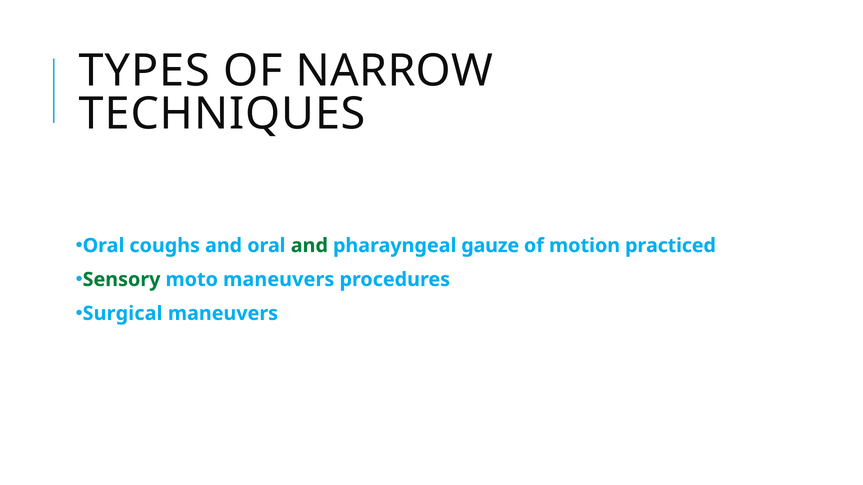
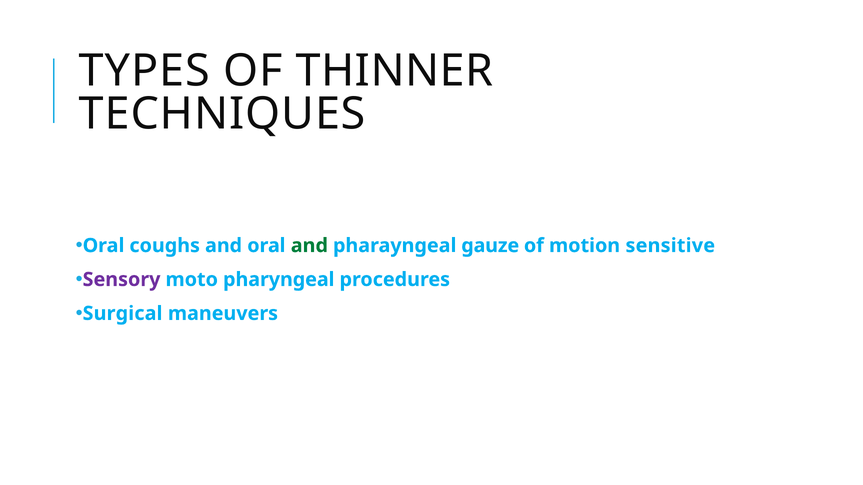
NARROW: NARROW -> THINNER (394, 71)
practiced: practiced -> sensitive (670, 246)
Sensory colour: green -> purple (122, 280)
moto maneuvers: maneuvers -> pharyngeal (279, 280)
